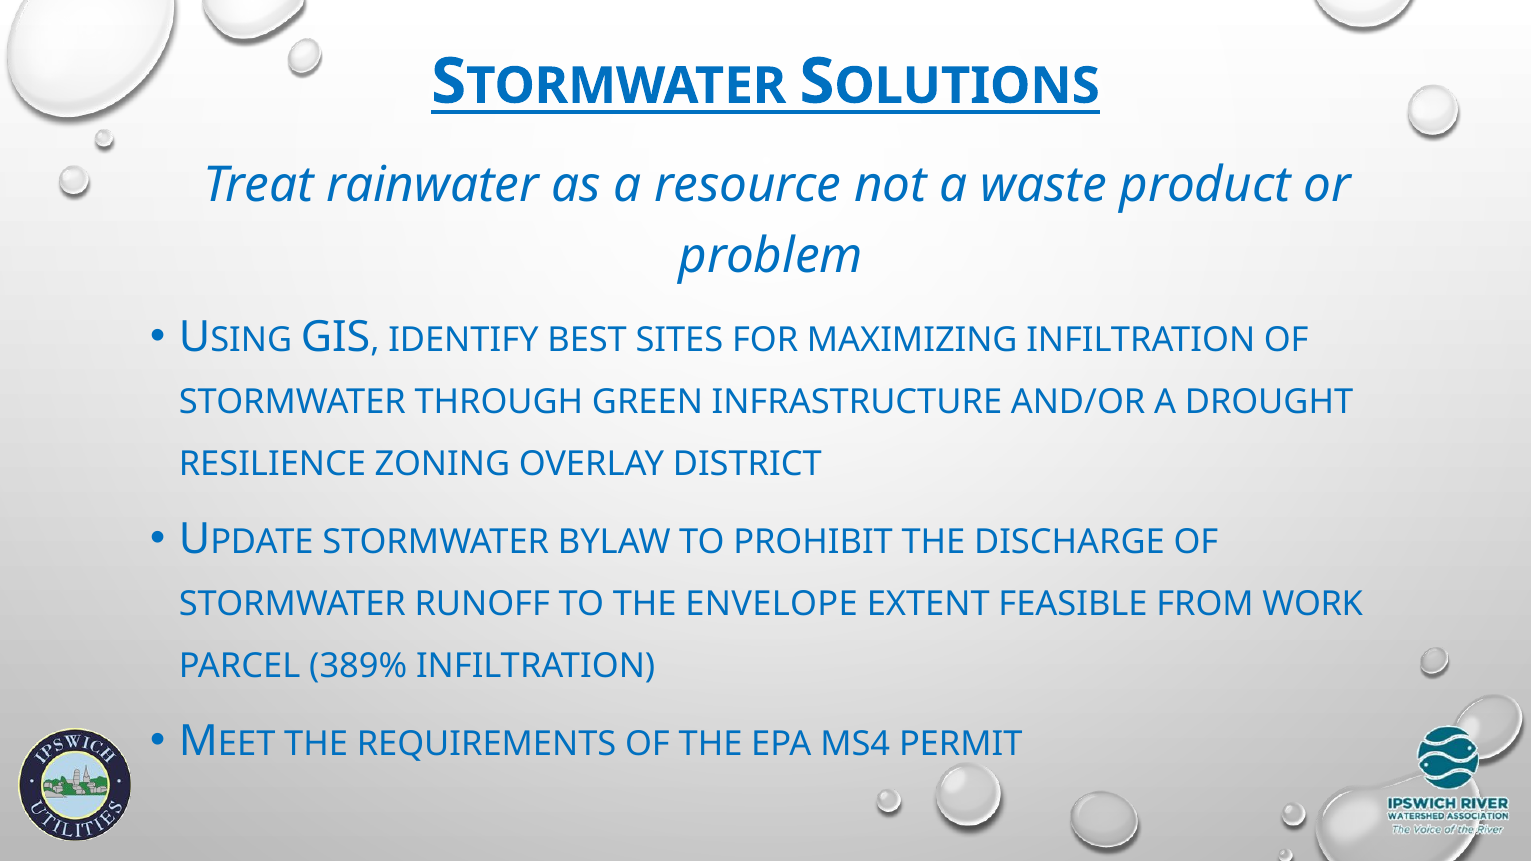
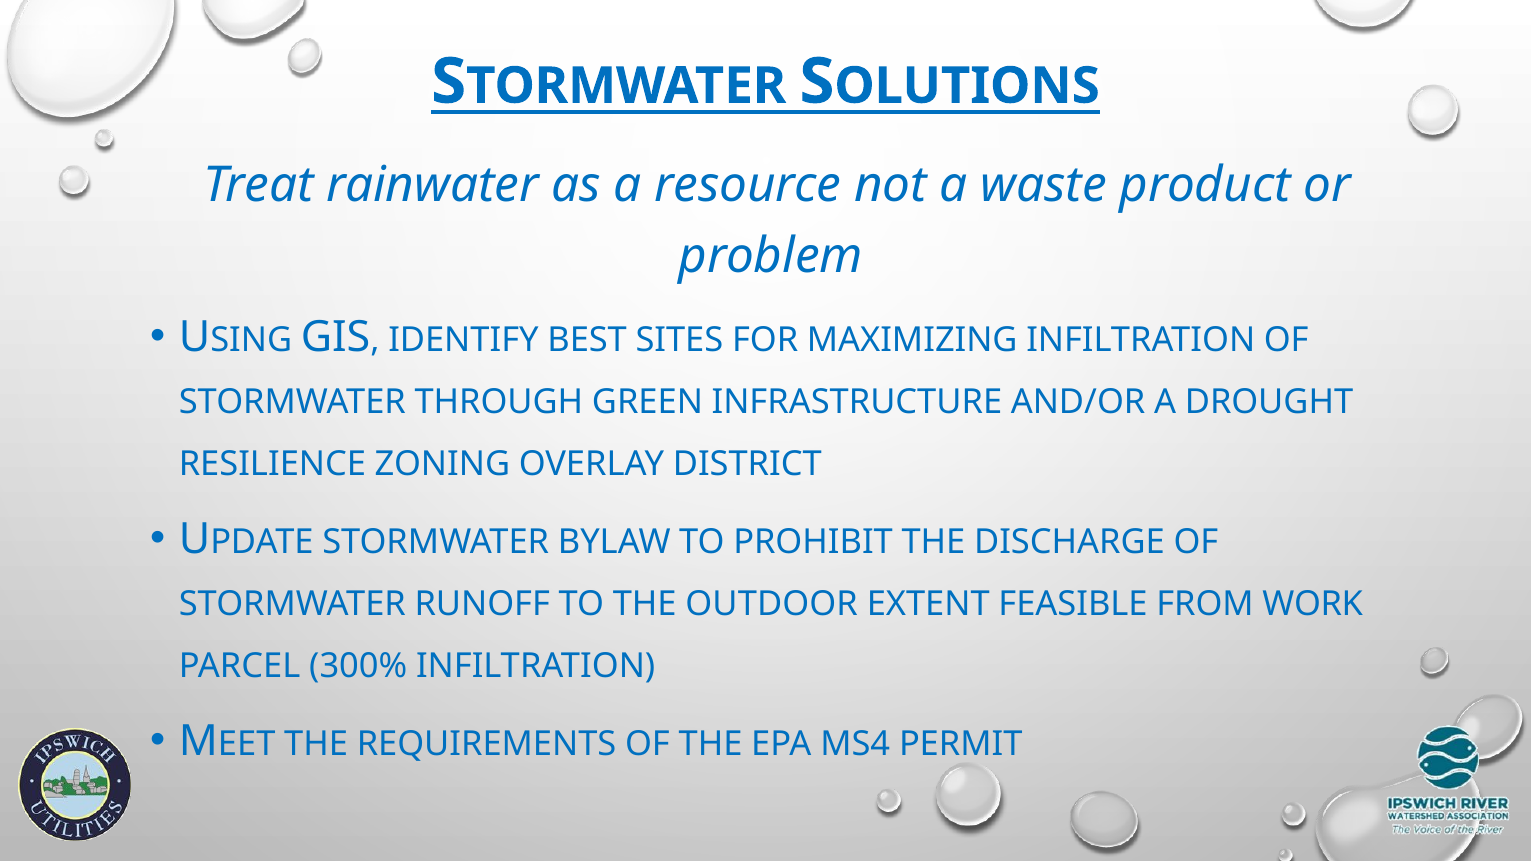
ENVELOPE: ENVELOPE -> OUTDOOR (772, 605)
389%: 389% -> 300% (358, 667)
